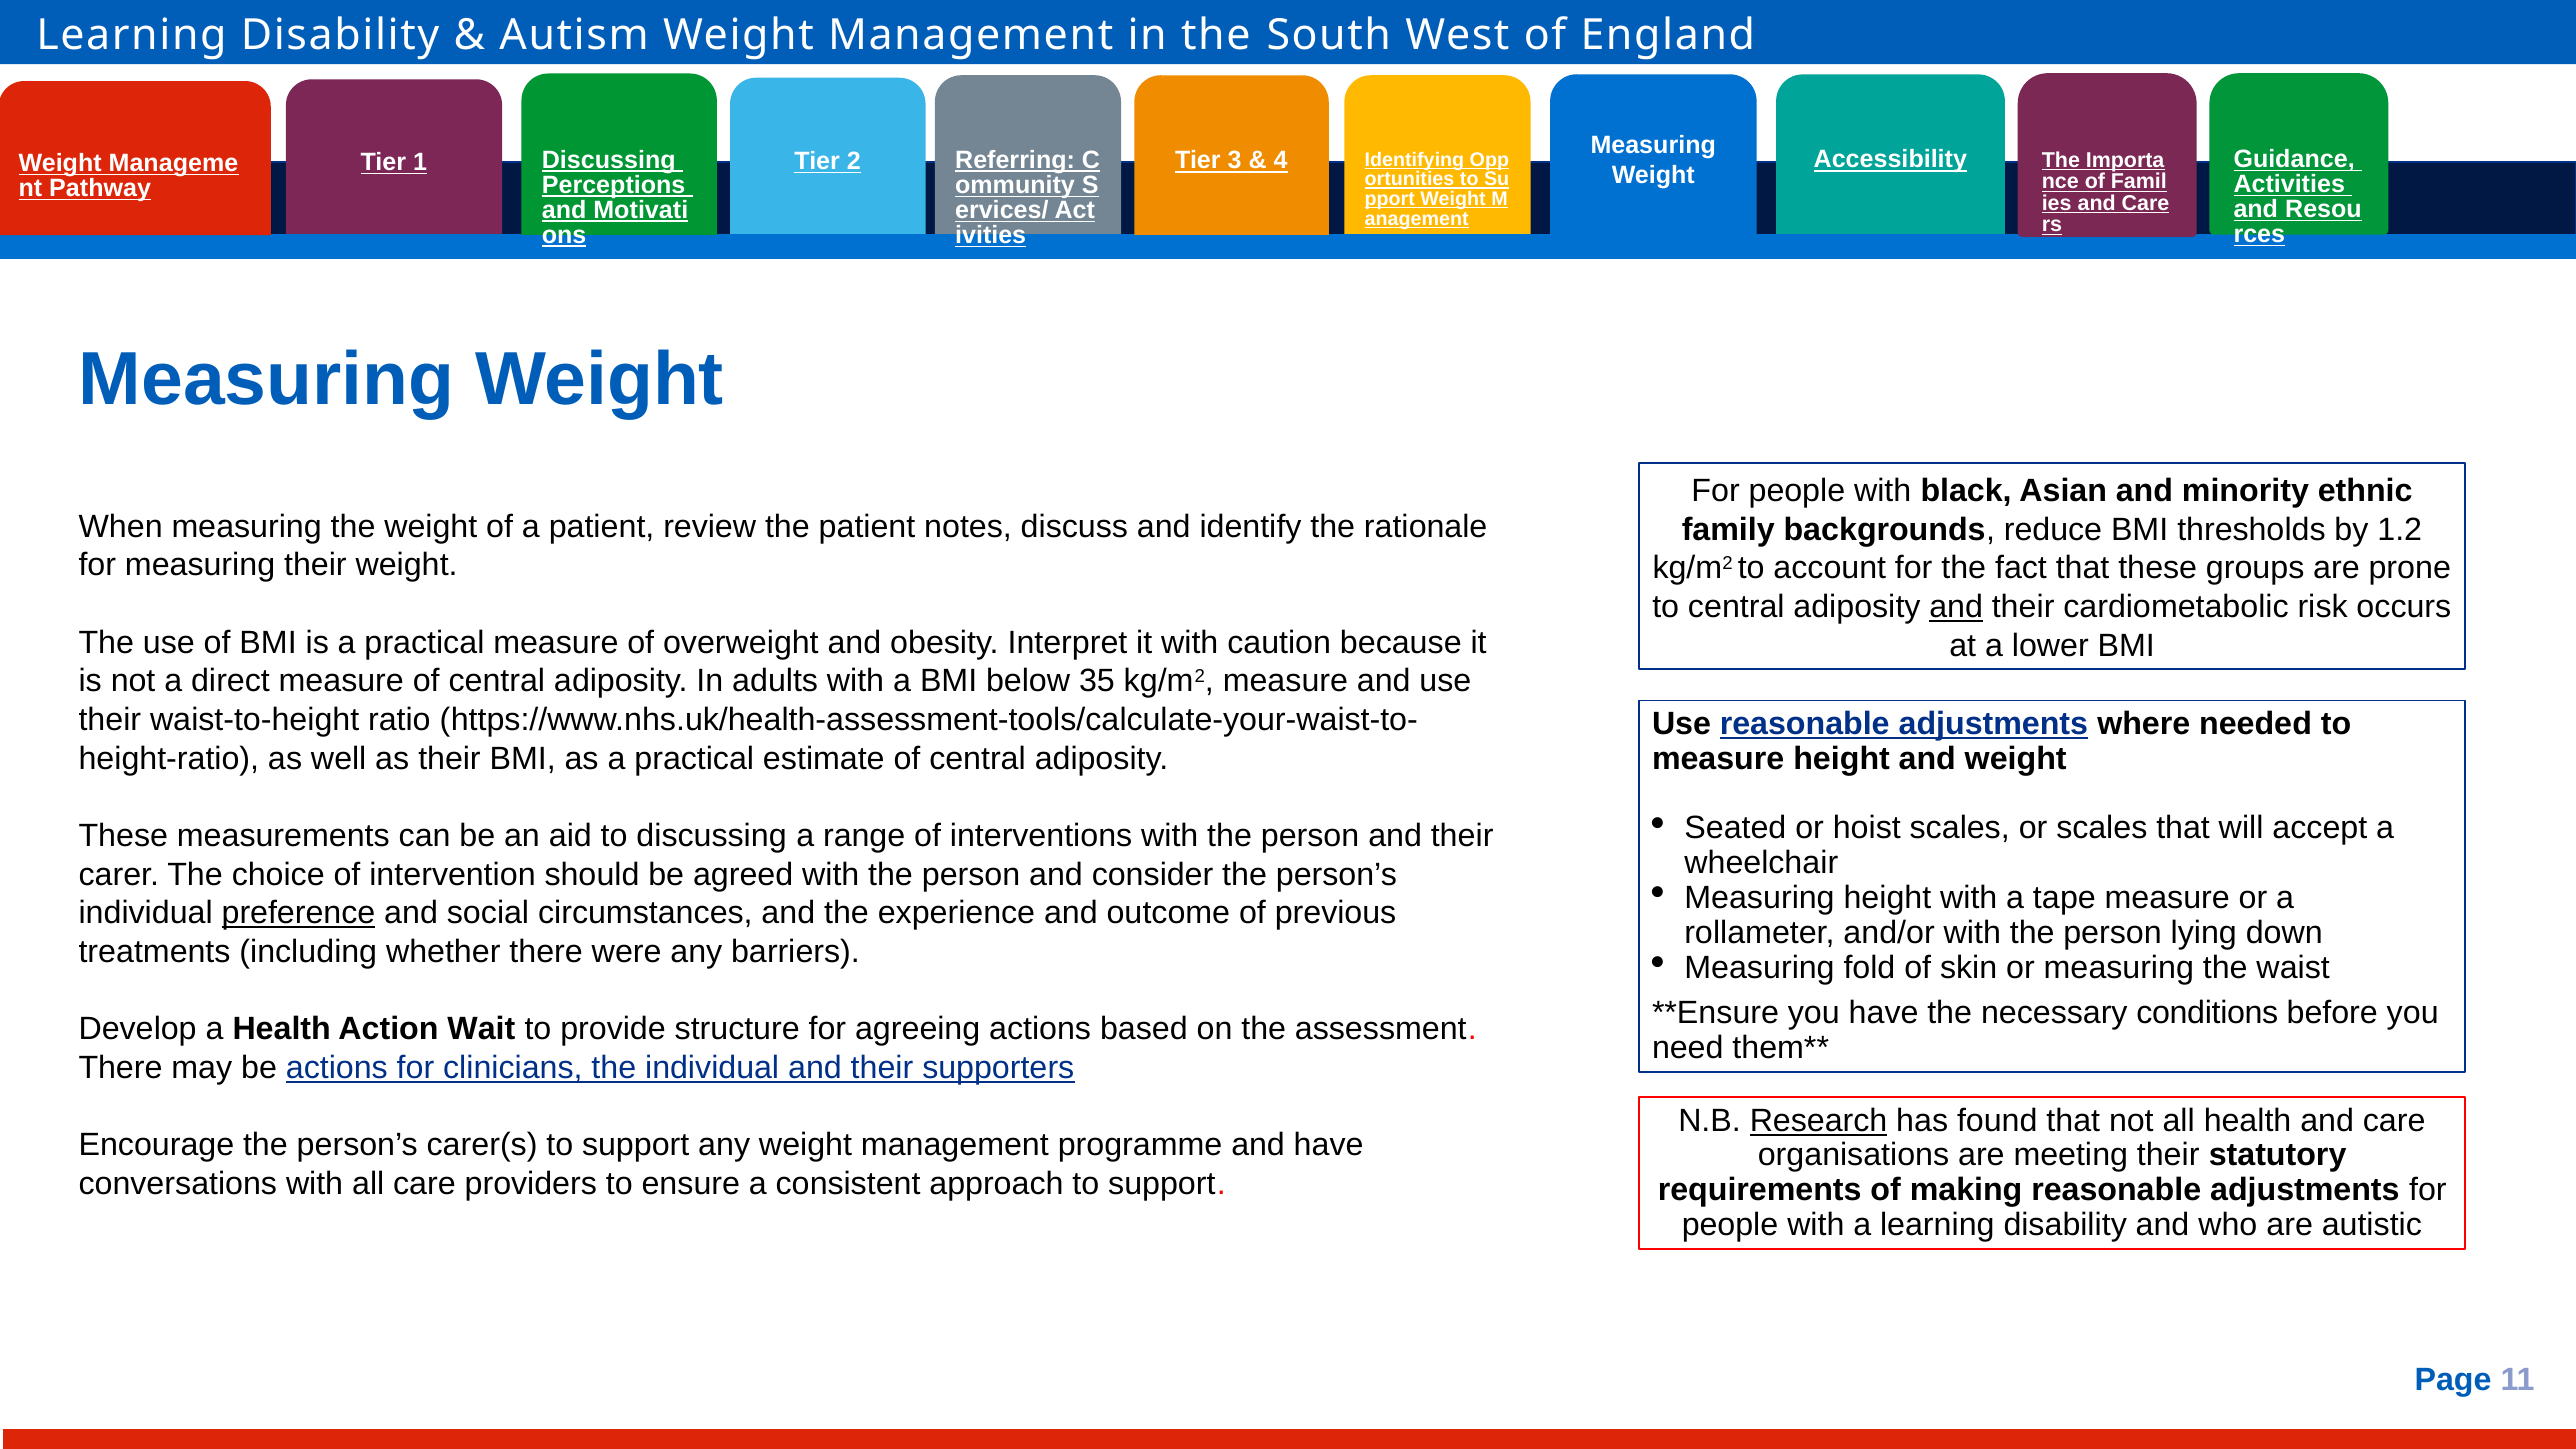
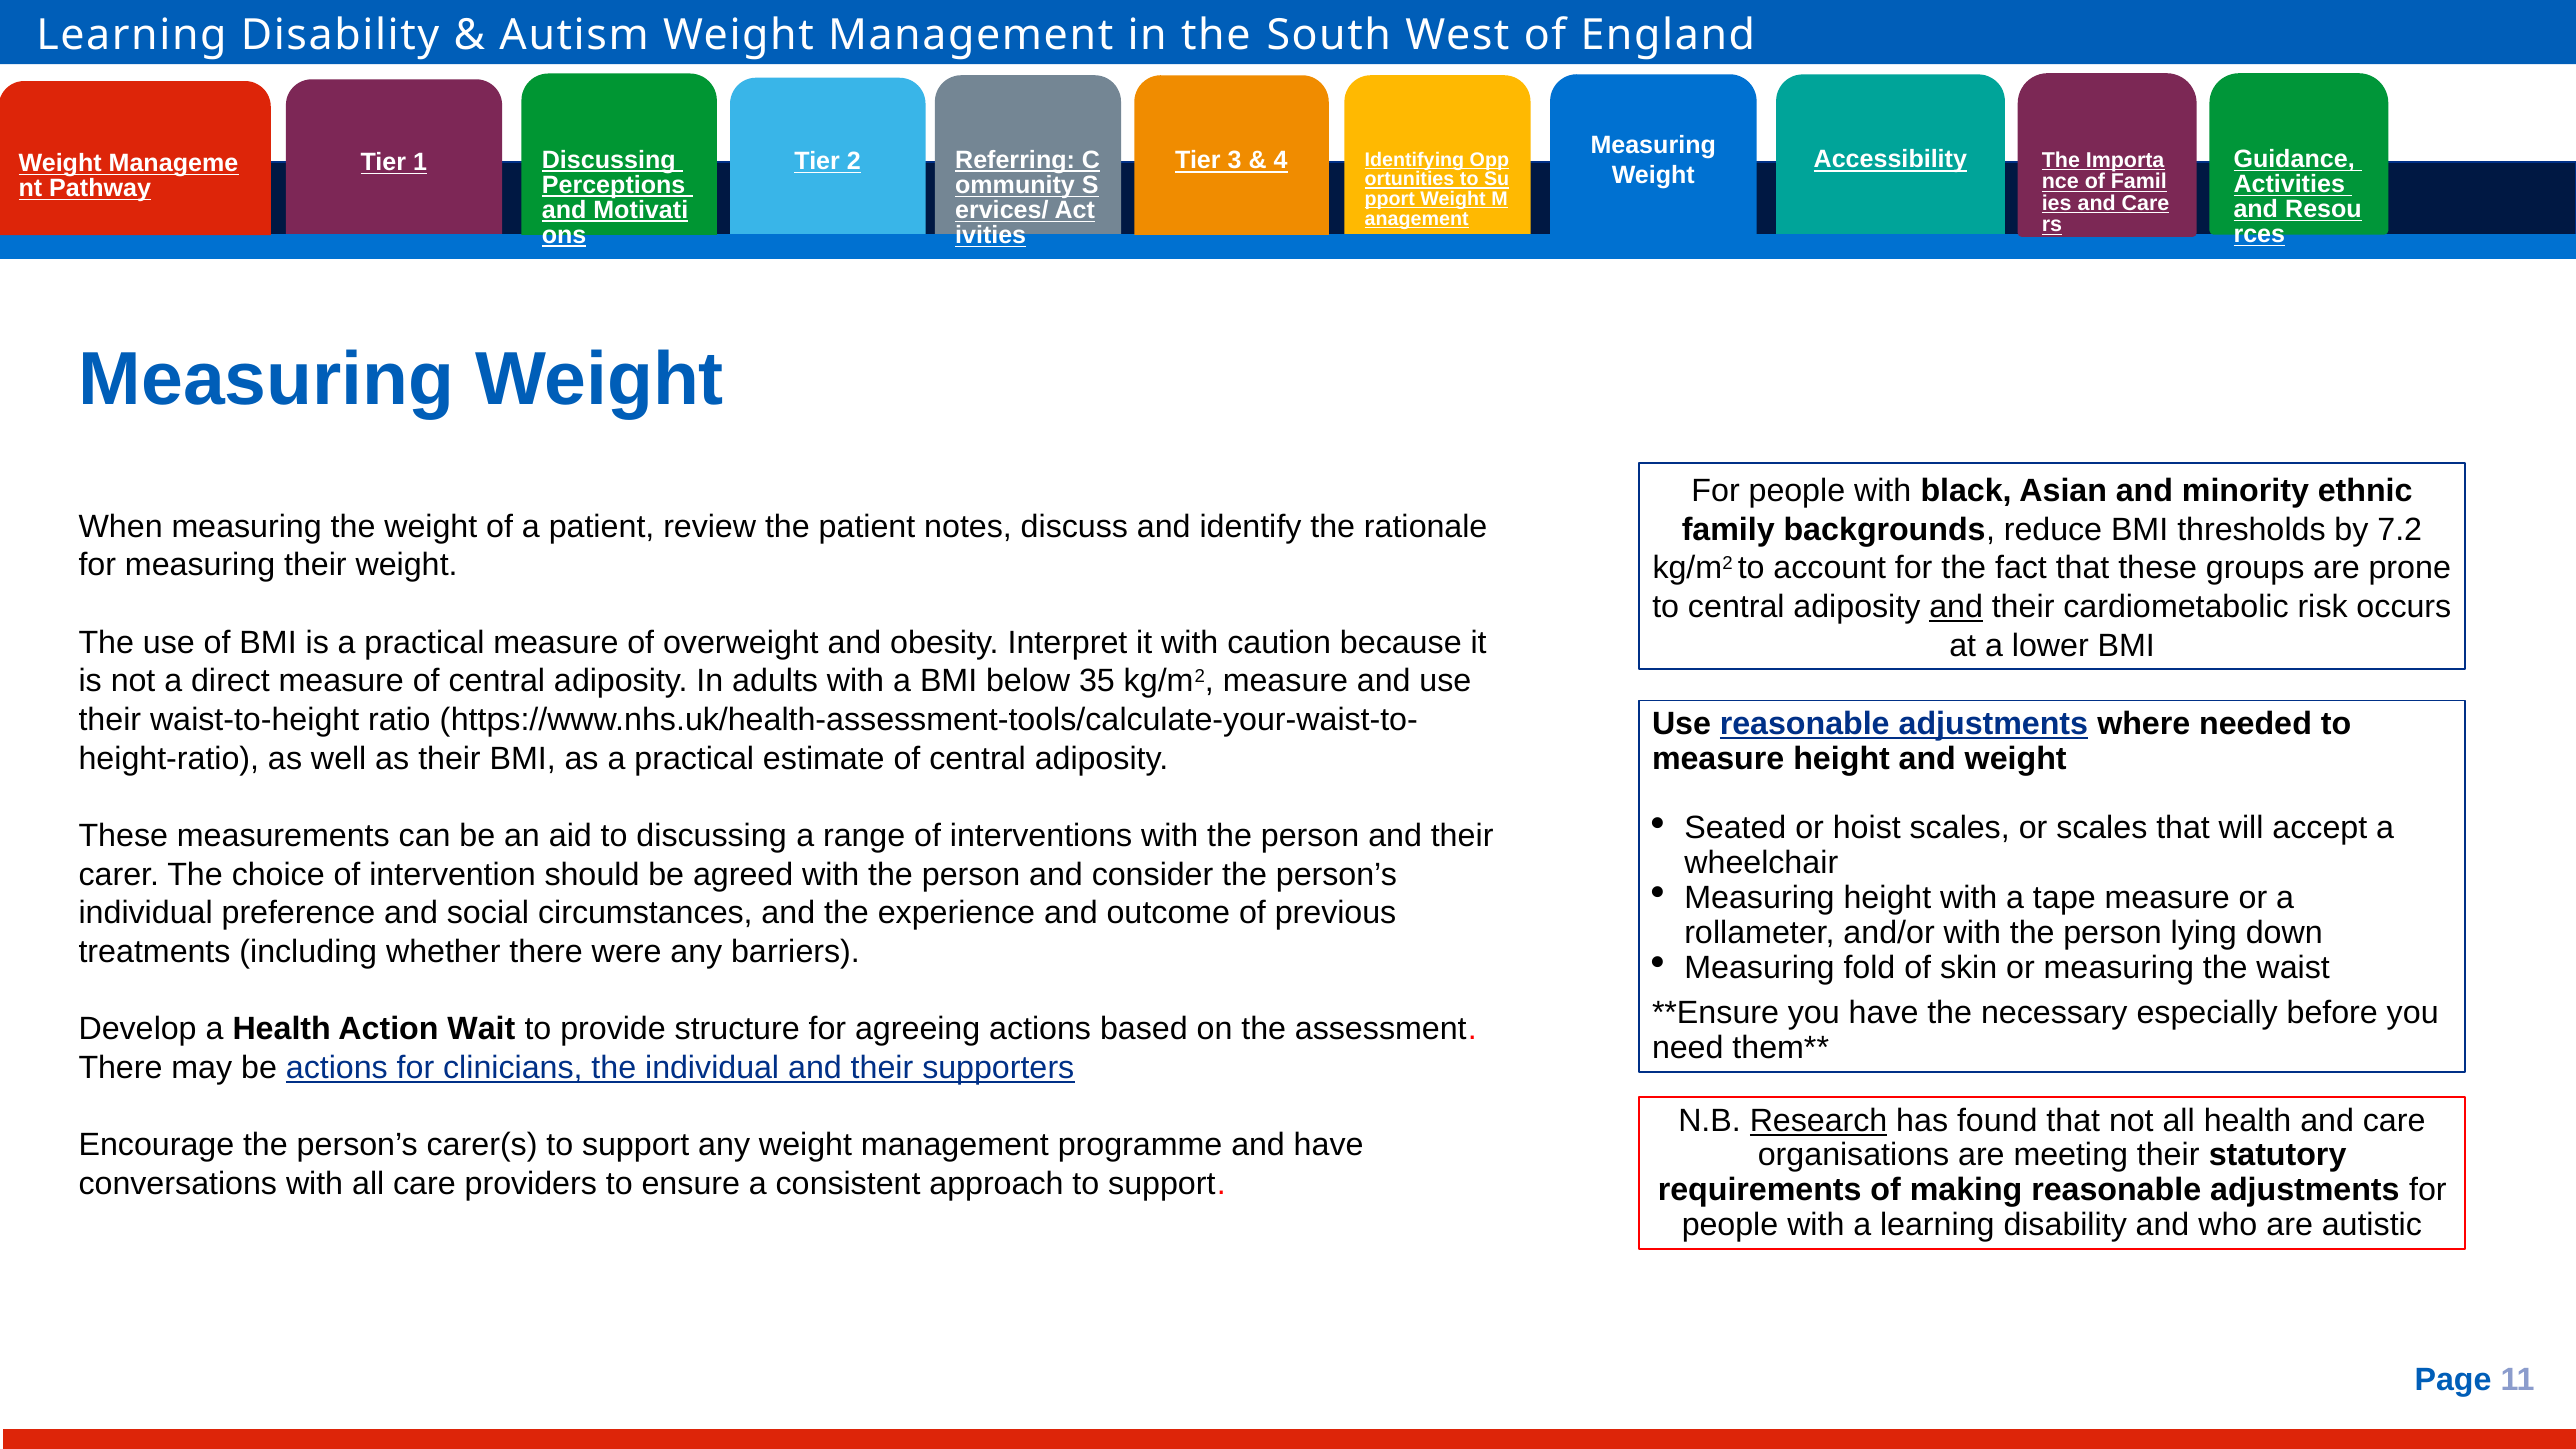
1.2: 1.2 -> 7.2 (2400, 530)
preference underline: present -> none (298, 913)
conditions: conditions -> especially (2207, 1013)
